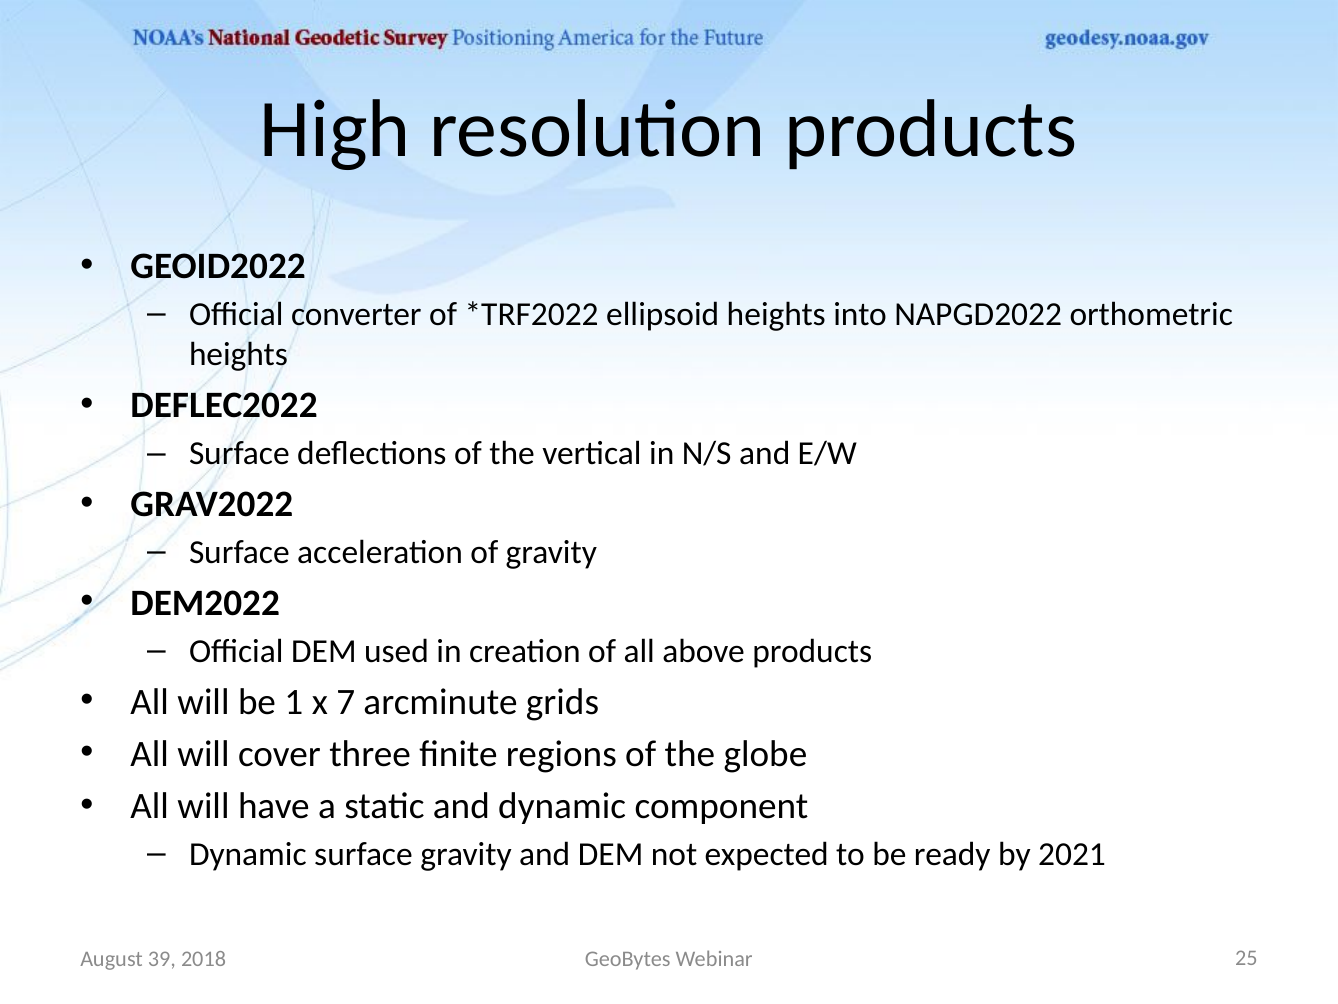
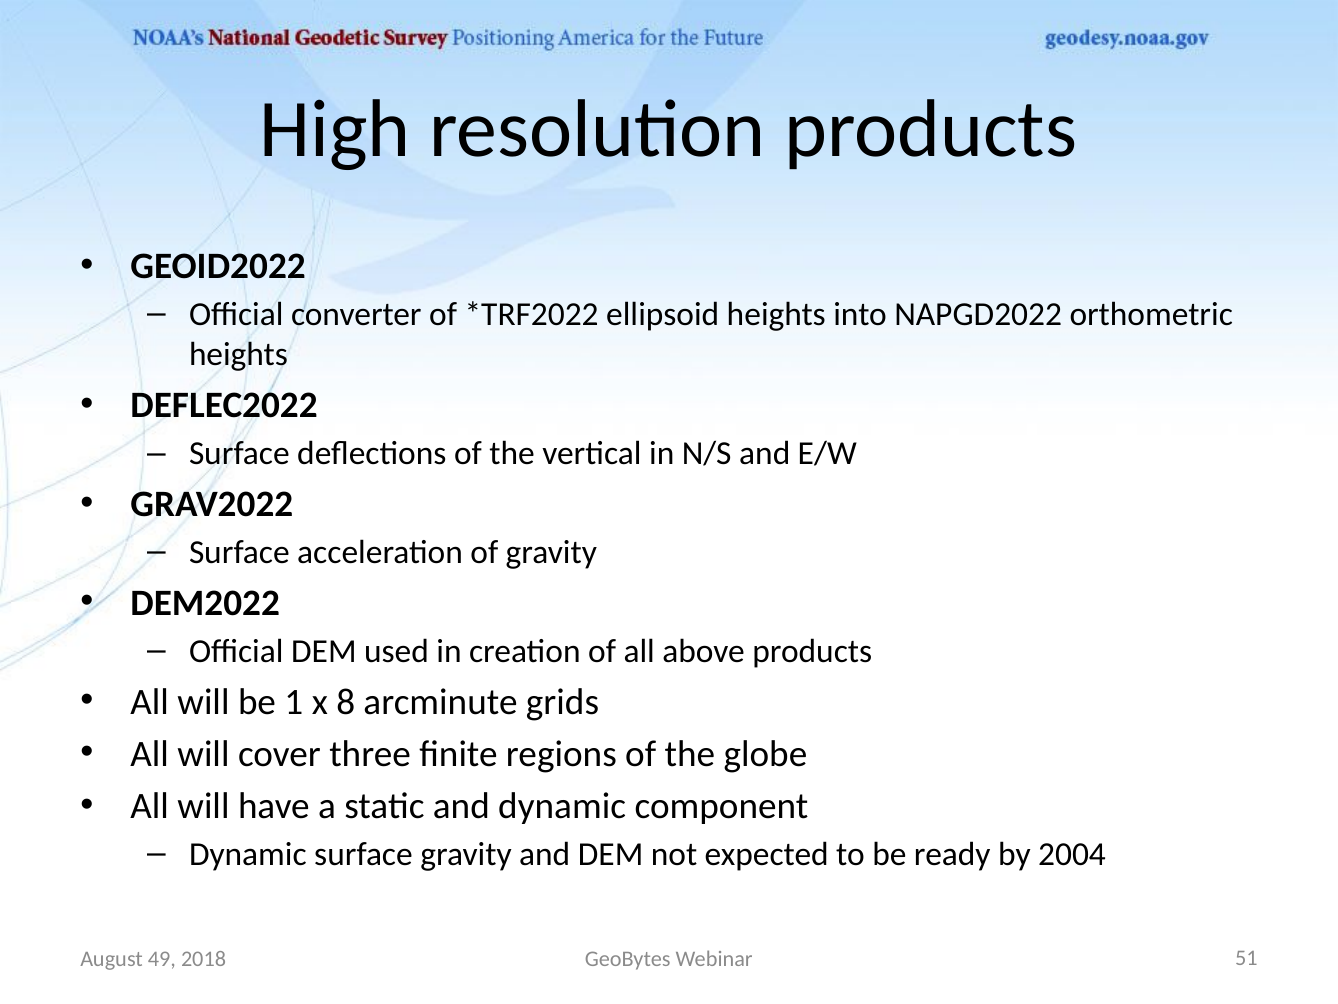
7: 7 -> 8 (346, 701)
2021: 2021 -> 2004 (1072, 854)
39: 39 -> 49 (162, 958)
25: 25 -> 51 (1246, 958)
